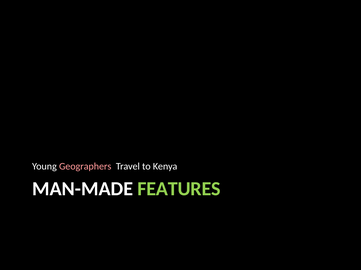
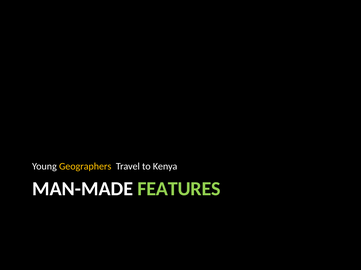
Geographers colour: pink -> yellow (85, 167)
